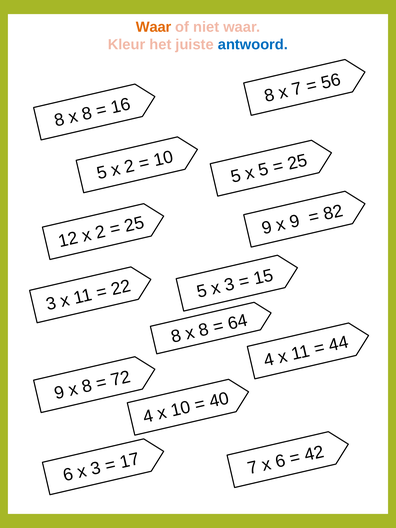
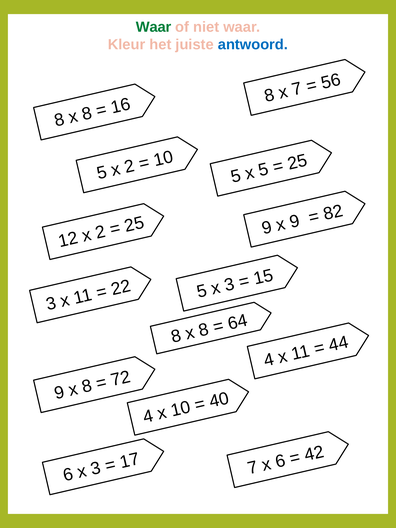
Waar colour: orange -> green (154, 27)
